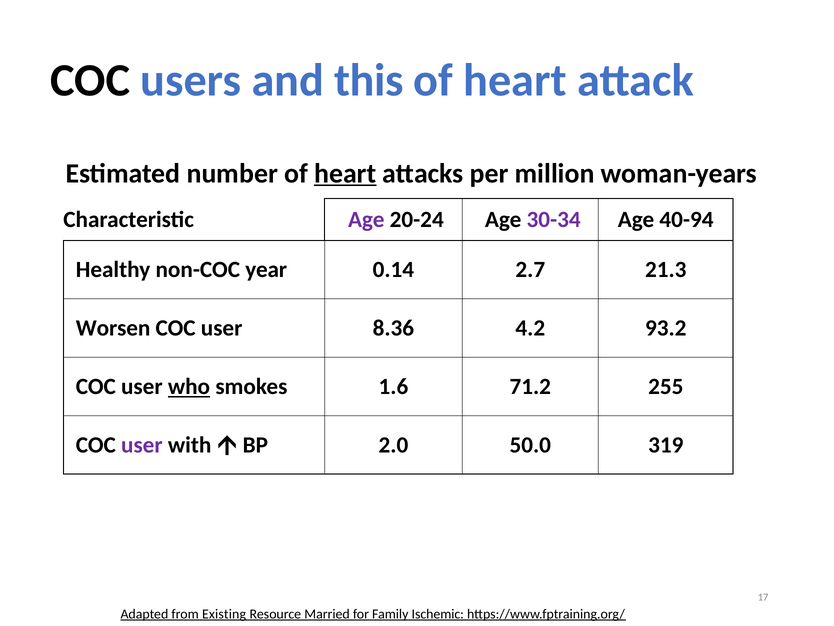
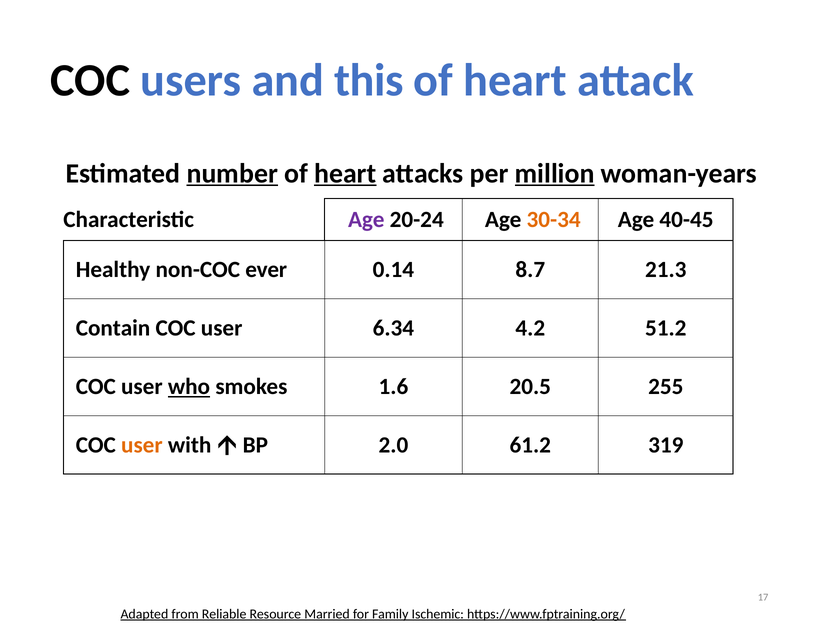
number underline: none -> present (232, 173)
million underline: none -> present (555, 173)
30-34 colour: purple -> orange (554, 219)
40-94: 40-94 -> 40-45 (687, 219)
year: year -> ever (266, 270)
2.7: 2.7 -> 8.7 (530, 270)
Worsen: Worsen -> Contain (113, 328)
8.36: 8.36 -> 6.34 (393, 328)
93.2: 93.2 -> 51.2 (666, 328)
71.2: 71.2 -> 20.5 (530, 386)
user colour: purple -> orange (142, 445)
50.0: 50.0 -> 61.2 (530, 445)
Existing: Existing -> Reliable (224, 613)
